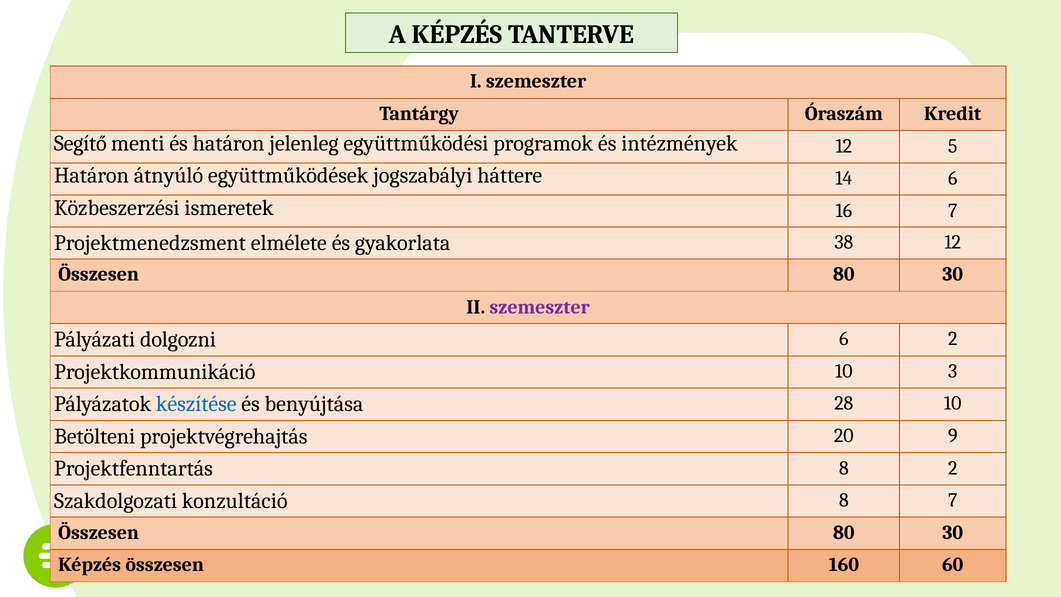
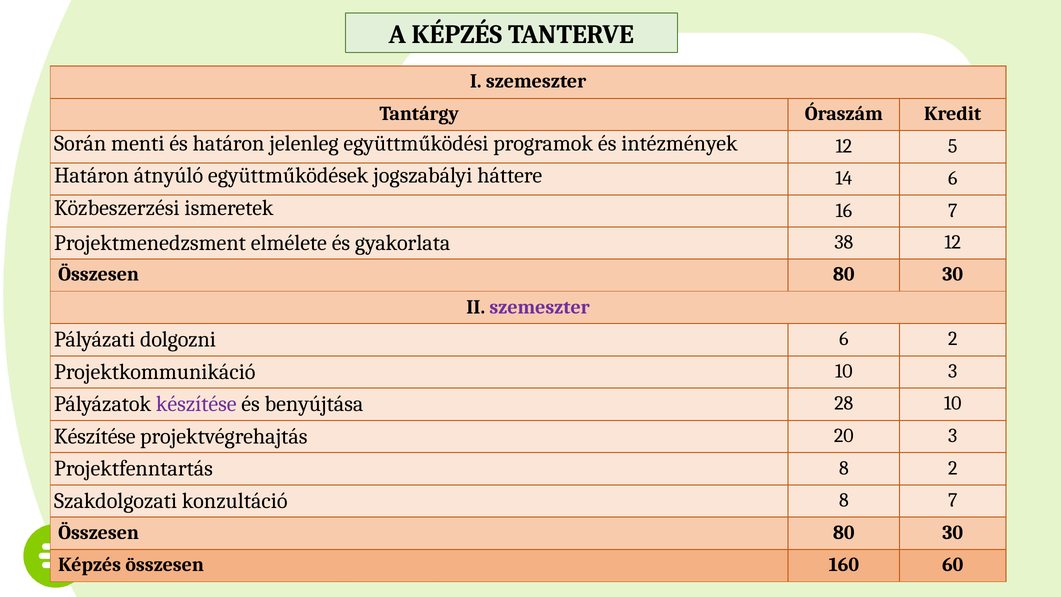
Segítő: Segítő -> Során (80, 143)
készítése colour: blue -> purple (196, 404)
Betölteni: Betölteni -> Készítése (95, 436)
20 9: 9 -> 3 (953, 436)
